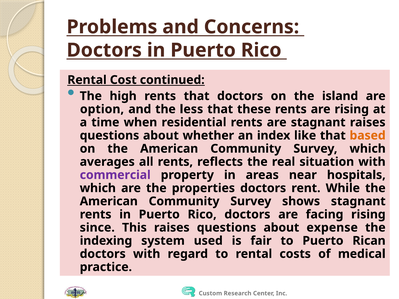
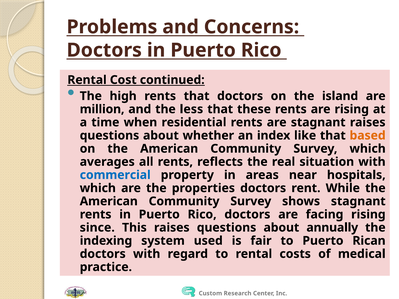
option: option -> million (102, 109)
commercial colour: purple -> blue (115, 175)
expense: expense -> annually (332, 228)
